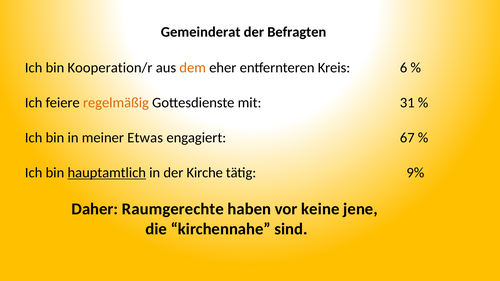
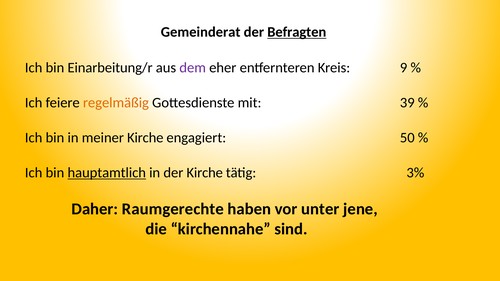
Befragten underline: none -> present (297, 32)
Kooperation/r: Kooperation/r -> Einarbeitung/r (110, 68)
dem colour: orange -> purple (193, 68)
6: 6 -> 9 (404, 68)
31: 31 -> 39 (407, 103)
meiner Etwas: Etwas -> Kirche (145, 138)
67: 67 -> 50 (407, 138)
9%: 9% -> 3% (415, 173)
keine: keine -> unter (320, 209)
